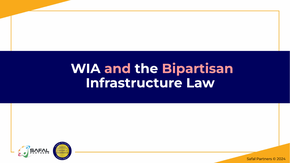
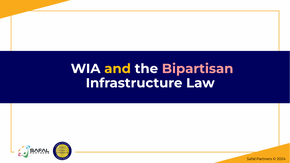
and colour: pink -> yellow (118, 69)
